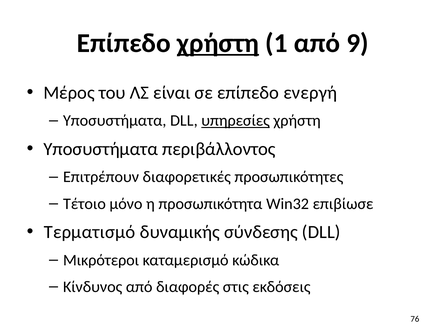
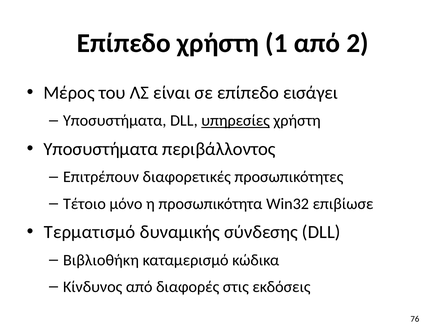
χρήστη underline: present -> none (218, 43)
9: 9 -> 2 (358, 43)
ενεργή: ενεργή -> εισάγει (310, 93)
Μικρότεροι: Μικρότεροι -> Βιβλιοθήκη (101, 260)
